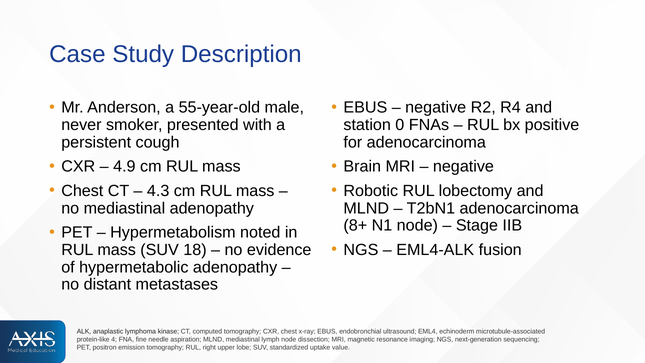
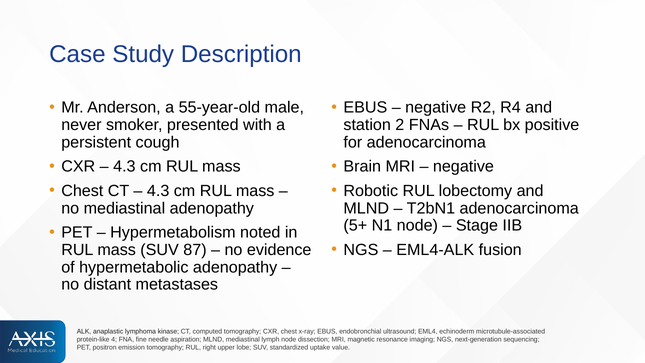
0: 0 -> 2 (400, 125)
4.9: 4.9 -> 4.3 (124, 167)
8+: 8+ -> 5+ (355, 226)
18: 18 -> 87 (195, 250)
